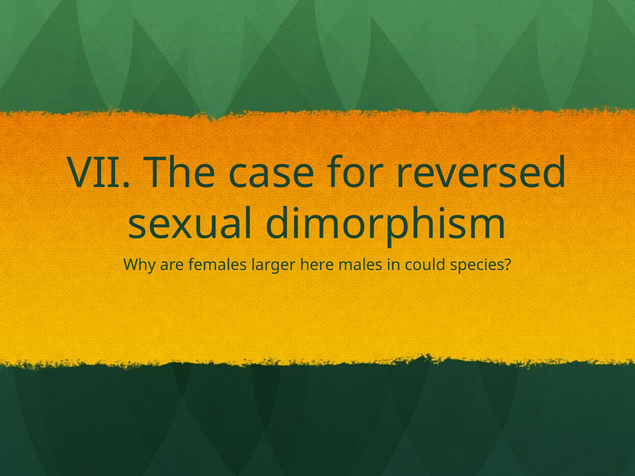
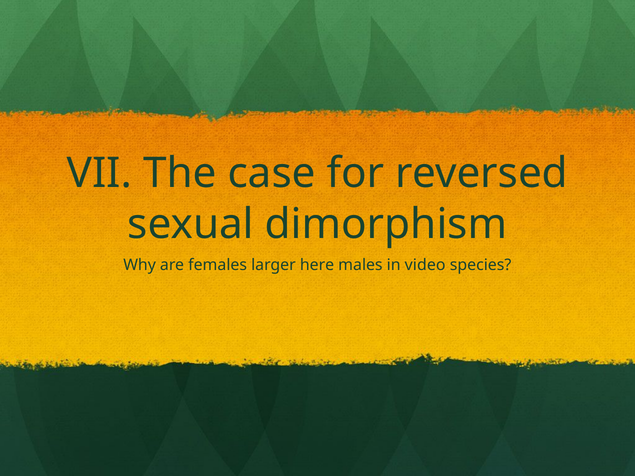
could: could -> video (425, 265)
